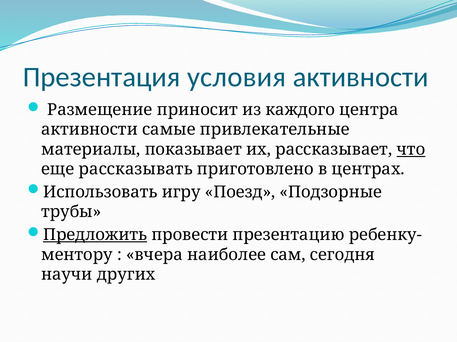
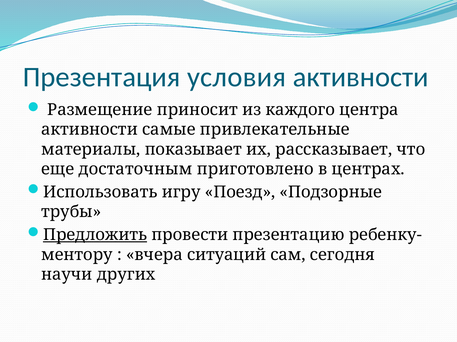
что underline: present -> none (411, 150)
рассказывать: рассказывать -> достаточным (136, 169)
наиболее: наиболее -> ситуаций (227, 255)
